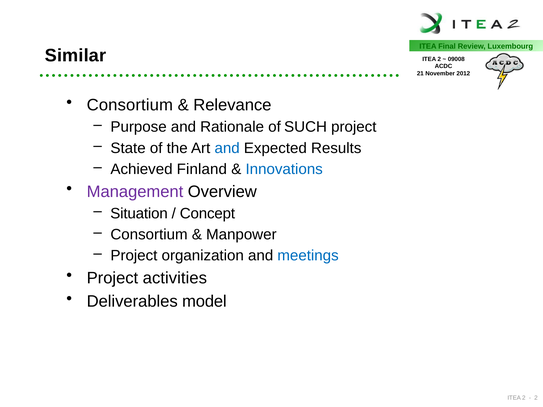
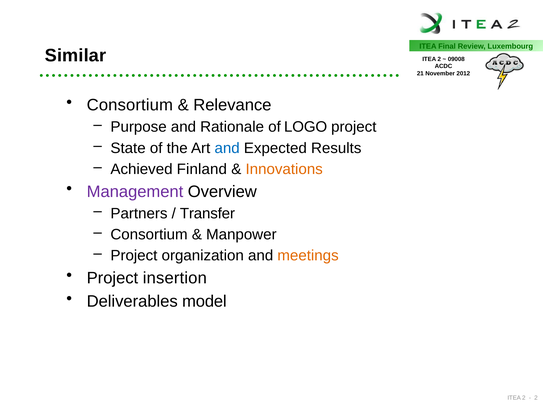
SUCH: SUCH -> LOGO (306, 127)
Innovations colour: blue -> orange (284, 169)
Situation: Situation -> Partners (139, 214)
Concept: Concept -> Transfer (207, 214)
meetings colour: blue -> orange (308, 256)
activities: activities -> insertion (175, 278)
